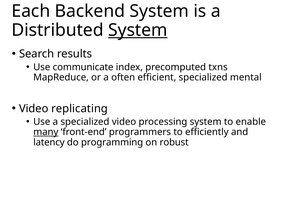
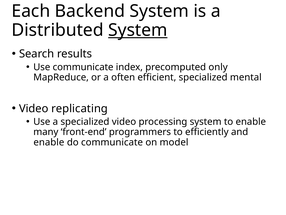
txns: txns -> only (218, 67)
many underline: present -> none (46, 132)
latency: latency -> enable (49, 142)
do programming: programming -> communicate (112, 142)
robust: robust -> model (174, 142)
